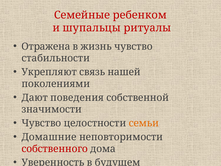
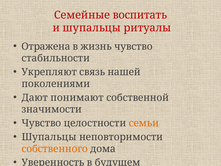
ребенком: ребенком -> воспитать (140, 15)
поведения: поведения -> понимают (77, 97)
Домашние: Домашние -> Шупальцы (49, 137)
собственного colour: red -> orange (55, 149)
